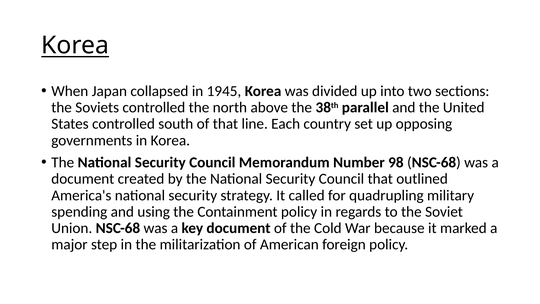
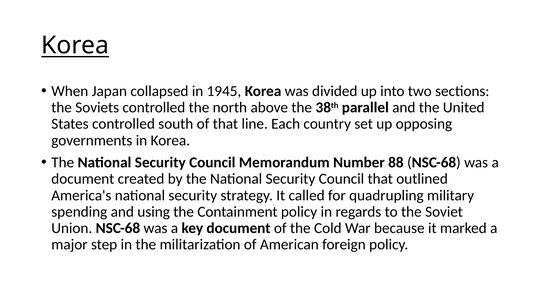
98: 98 -> 88 (396, 162)
